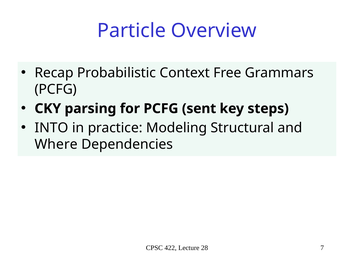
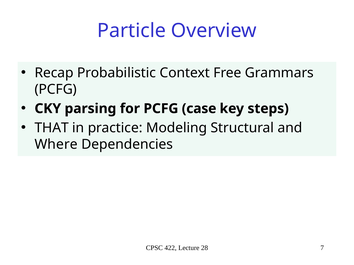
sent: sent -> case (199, 109)
INTO: INTO -> THAT (52, 128)
